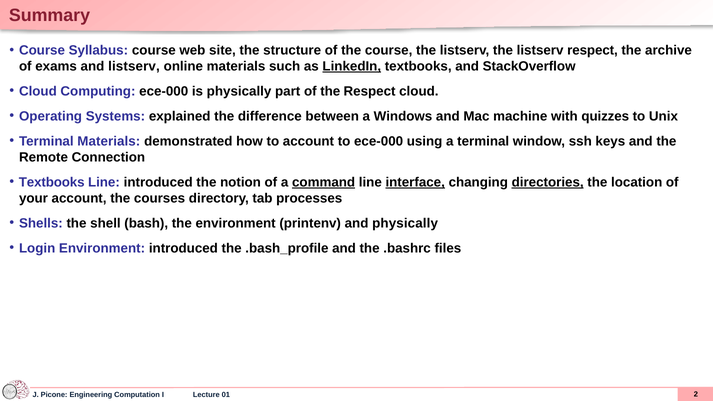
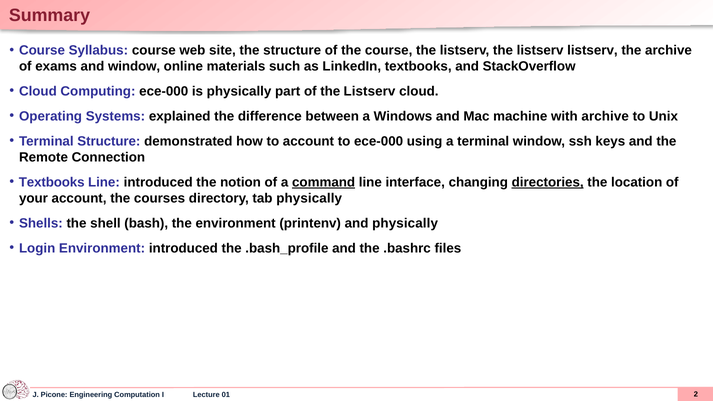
listserv respect: respect -> listserv (592, 50)
and listserv: listserv -> window (134, 66)
LinkedIn underline: present -> none (352, 66)
of the Respect: Respect -> Listserv (369, 91)
with quizzes: quizzes -> archive (605, 116)
Terminal Materials: Materials -> Structure (109, 141)
interface underline: present -> none (415, 182)
tab processes: processes -> physically (309, 198)
